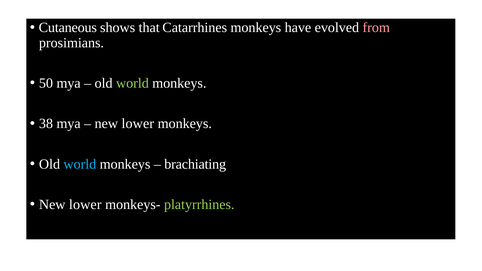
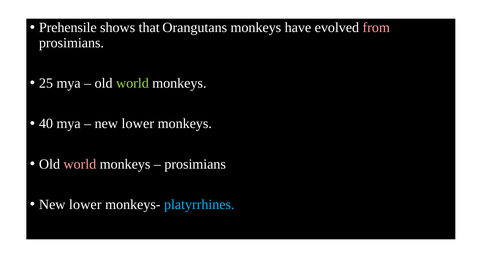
Cutaneous: Cutaneous -> Prehensile (68, 28)
Catarrhines: Catarrhines -> Orangutans (195, 28)
50: 50 -> 25 (46, 83)
38: 38 -> 40 (46, 124)
world colour: light blue -> pink (80, 164)
brachiating: brachiating -> prosimians (195, 164)
platyrrhines colour: light green -> light blue (199, 205)
